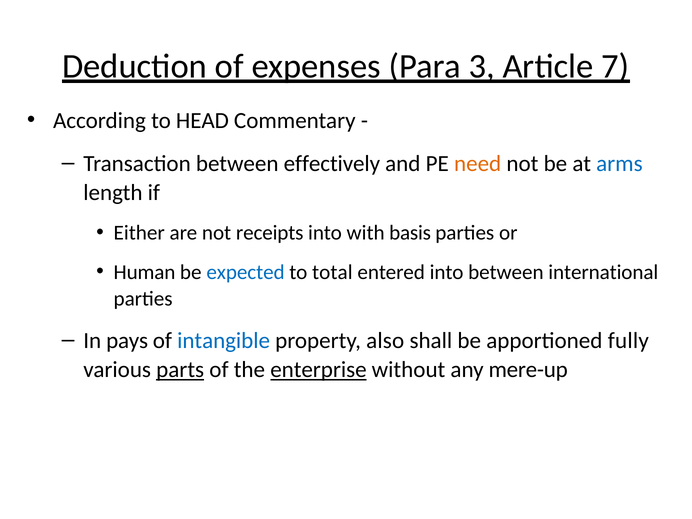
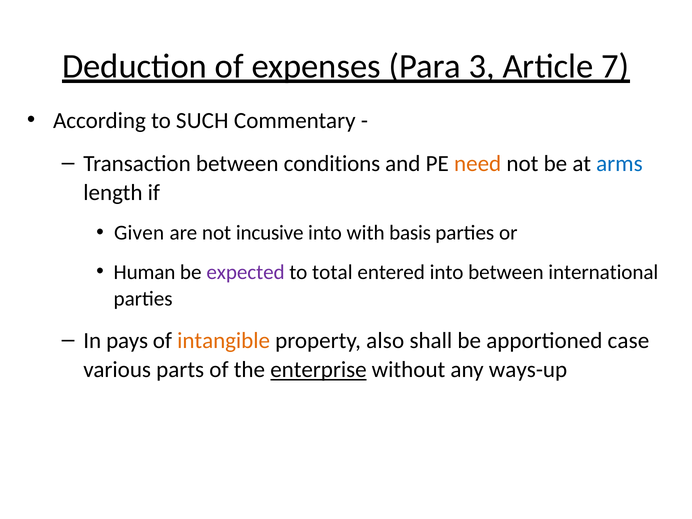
HEAD: HEAD -> SUCH (202, 121)
effectively: effectively -> conditions (332, 163)
Either: Either -> Given (139, 233)
receipts: receipts -> incusive (270, 233)
expected colour: blue -> purple (246, 272)
intangible colour: blue -> orange (224, 341)
fully: fully -> case (628, 341)
parts underline: present -> none (180, 370)
mere-up: mere-up -> ways-up (528, 370)
